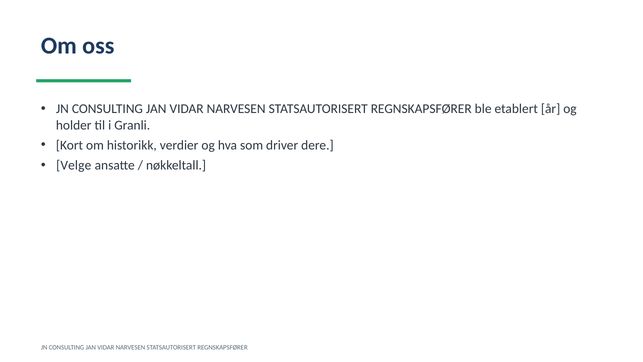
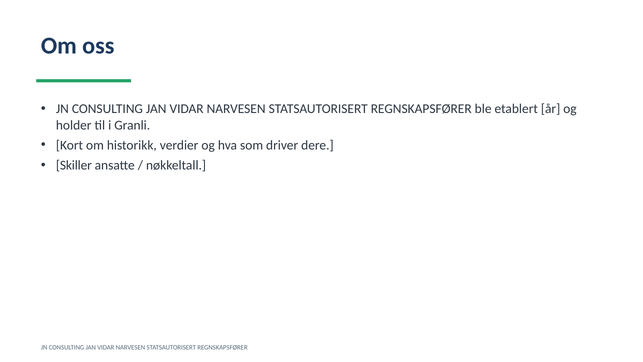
Velge: Velge -> Skiller (74, 165)
